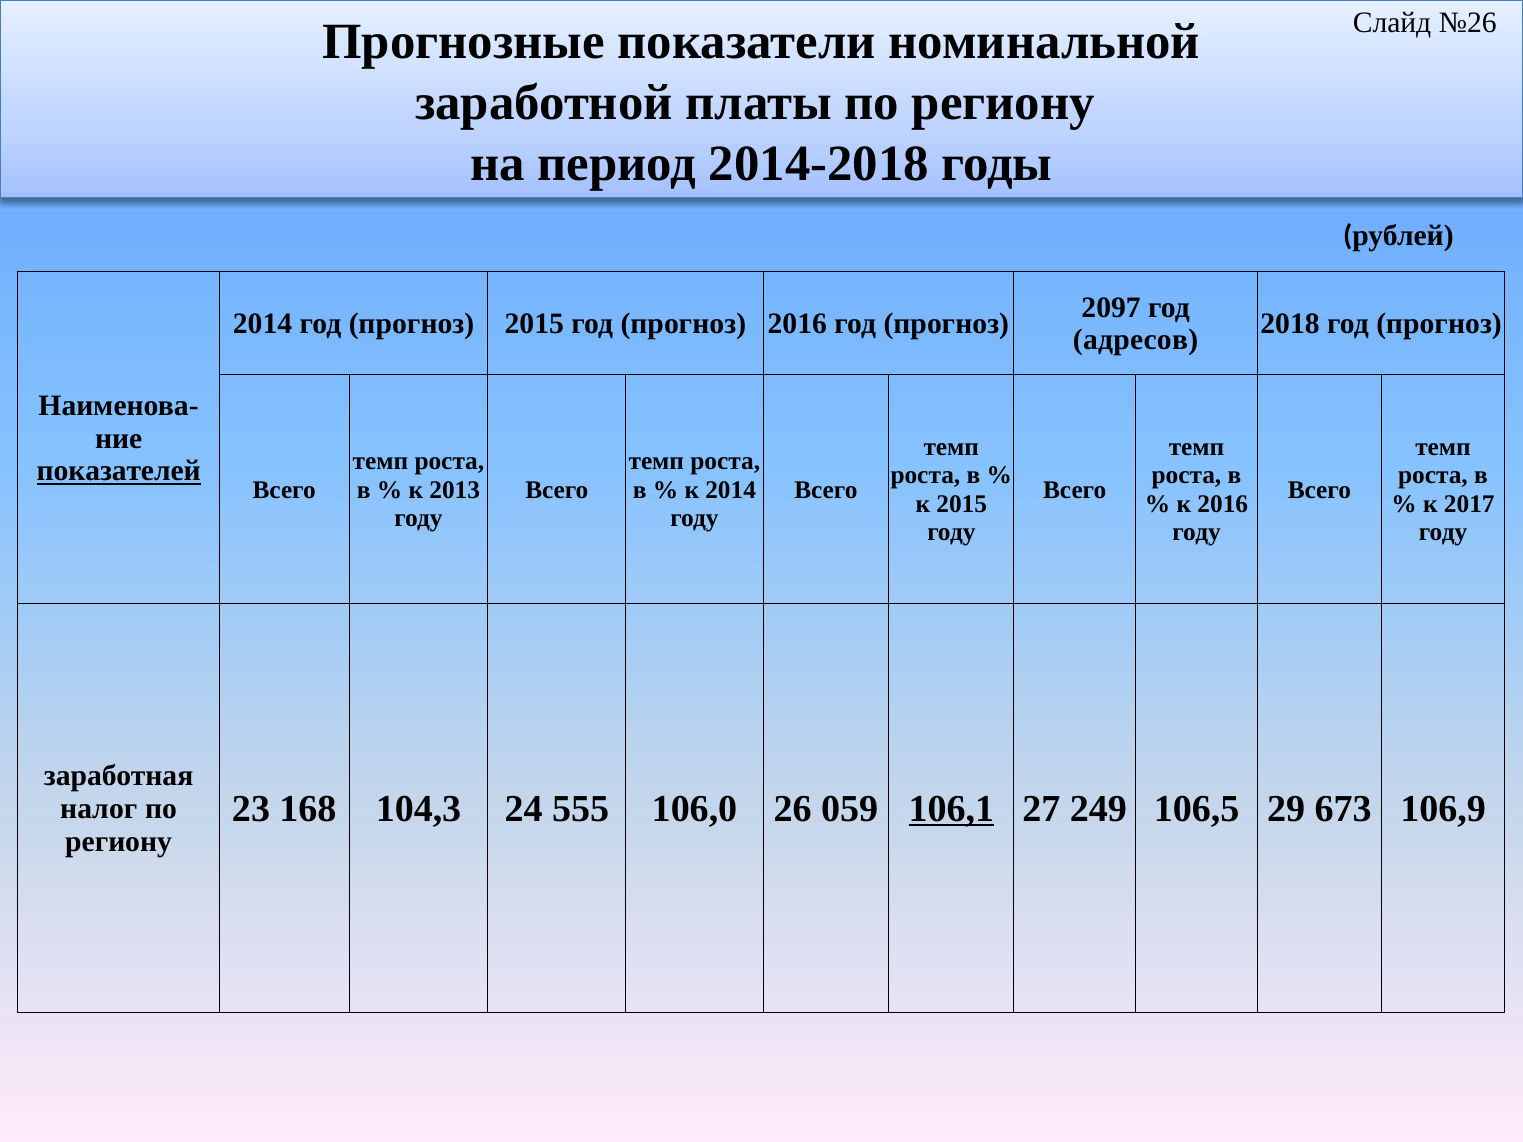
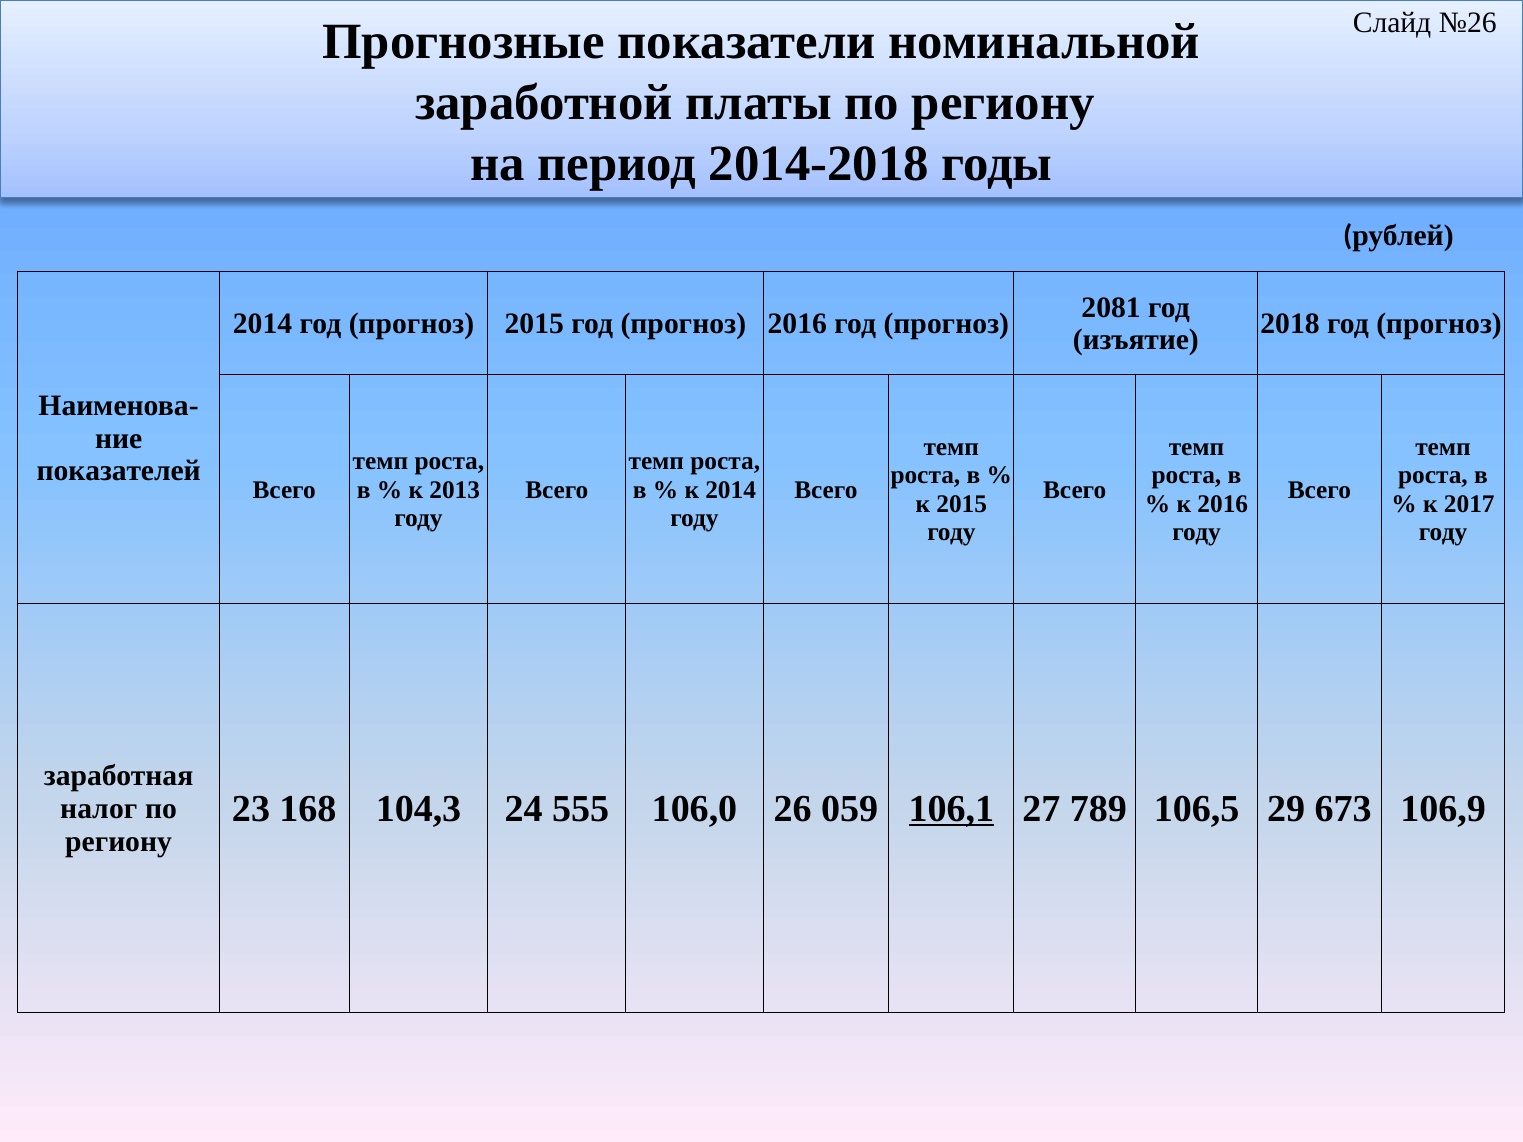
2097: 2097 -> 2081 (1111, 307)
адресов: адресов -> изъятие (1136, 340)
показателей underline: present -> none (119, 471)
249: 249 -> 789 (1098, 809)
